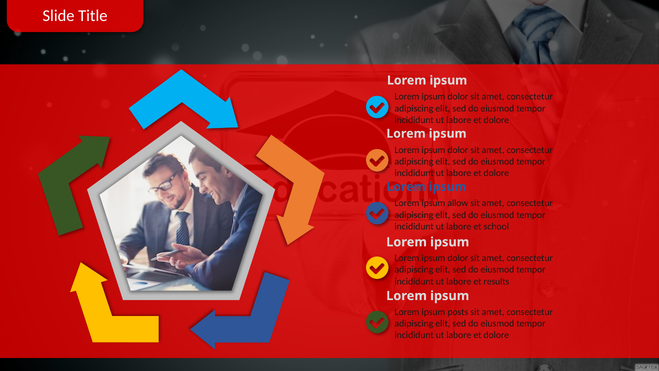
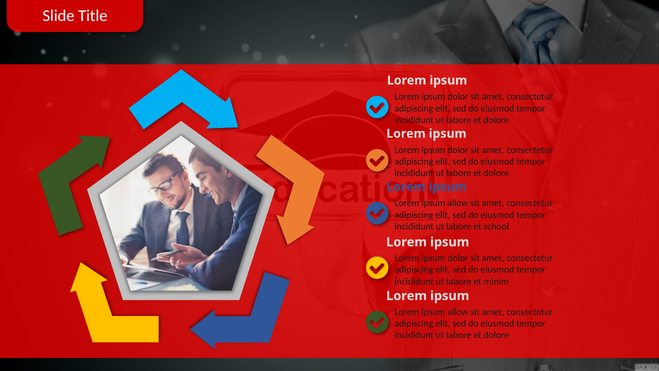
results: results -> minim (496, 281)
posts: posts -> allow (458, 312)
